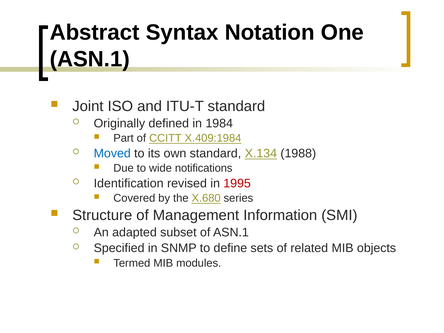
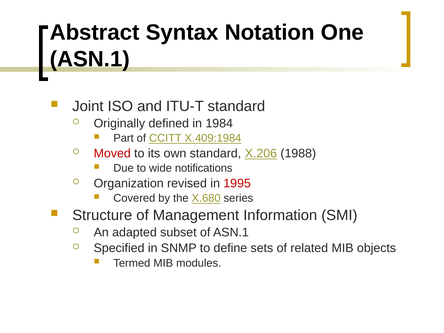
Moved colour: blue -> red (112, 153)
X.134: X.134 -> X.206 (261, 153)
Identification: Identification -> Organization (129, 183)
